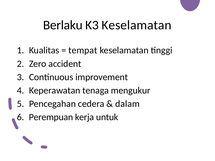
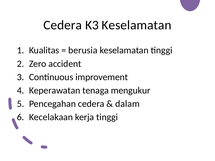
Berlaku: Berlaku -> Cedera (63, 25)
tempat: tempat -> berusia (83, 50)
Perempuan: Perempuan -> Kecelakaan (51, 117)
kerja untuk: untuk -> tinggi (107, 117)
